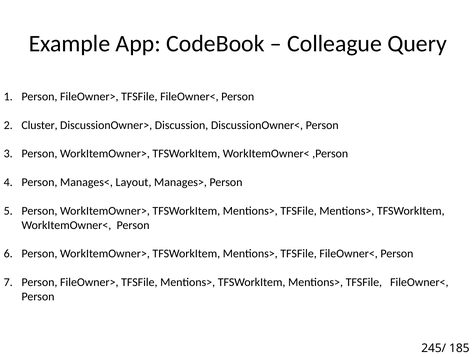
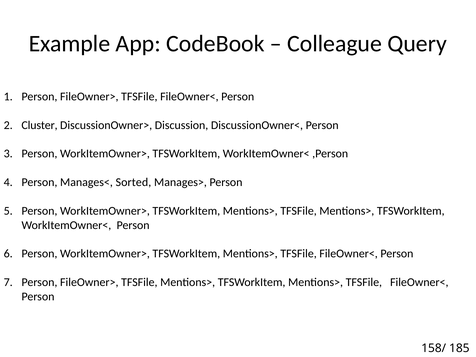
Layout: Layout -> Sorted (133, 182)
245/: 245/ -> 158/ (434, 348)
